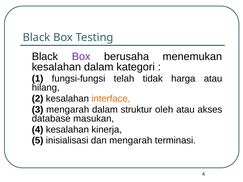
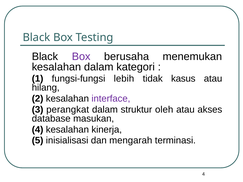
telah: telah -> lebih (124, 79)
harga: harga -> kasus (183, 79)
interface colour: orange -> purple (111, 99)
3 mengarah: mengarah -> perangkat (68, 110)
